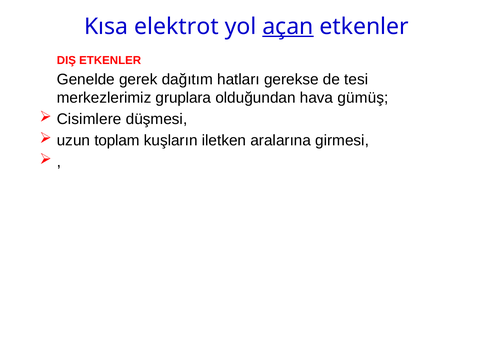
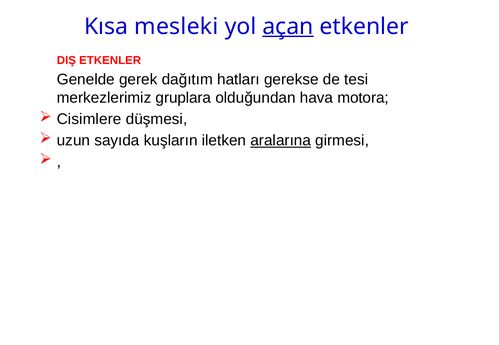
elektrot: elektrot -> mesleki (176, 27)
gümüş: gümüş -> motora (363, 98)
toplam: toplam -> sayıda (117, 141)
aralarına underline: none -> present (281, 141)
